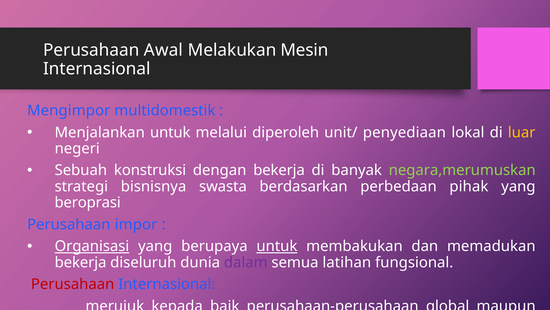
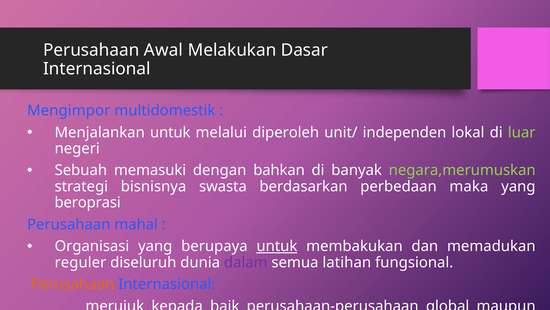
Mesin: Mesin -> Dasar (304, 50)
penyediaan: penyediaan -> independen (405, 132)
luar colour: yellow -> light green (522, 132)
konstruksi: konstruksi -> memasuki (150, 170)
dengan bekerja: bekerja -> bahkan (279, 170)
pihak: pihak -> maka (469, 186)
impor: impor -> mahal (136, 224)
Organisasi underline: present -> none (92, 246)
bekerja: bekerja -> reguler (80, 262)
Perusahaan colour: red -> orange (73, 284)
